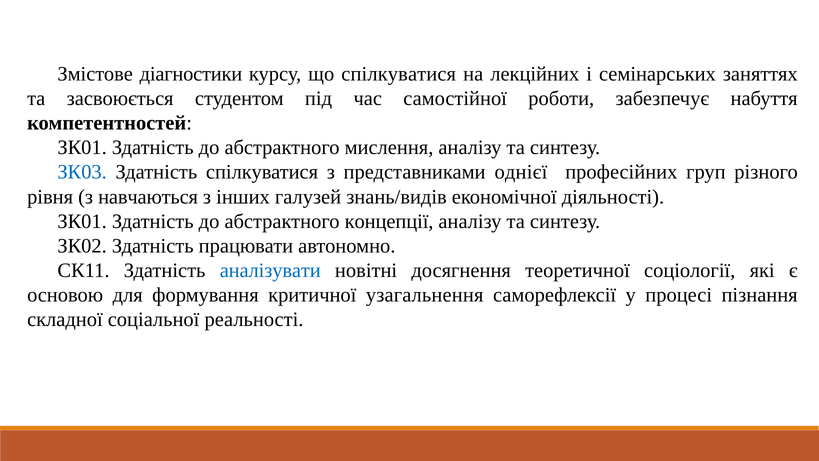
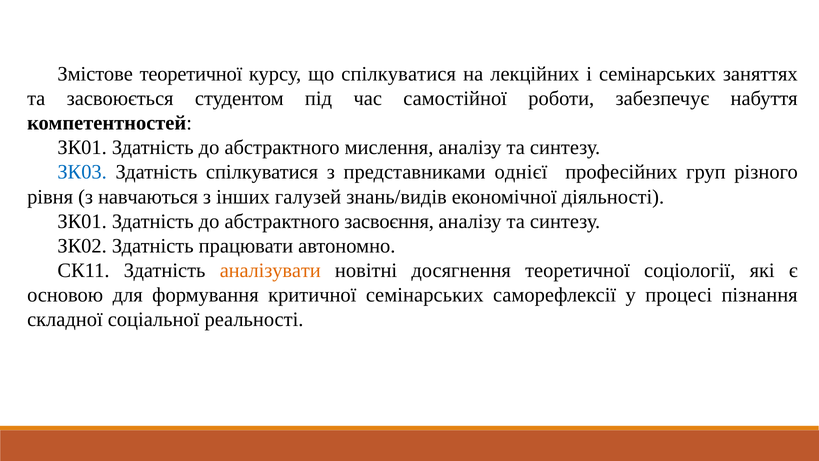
Змістове діагностики: діагностики -> теоретичної (191, 74)
концепції: концепції -> засвоєння (389, 221)
аналізувати colour: blue -> orange (270, 270)
критичної узагальнення: узагальнення -> семінарських (425, 295)
